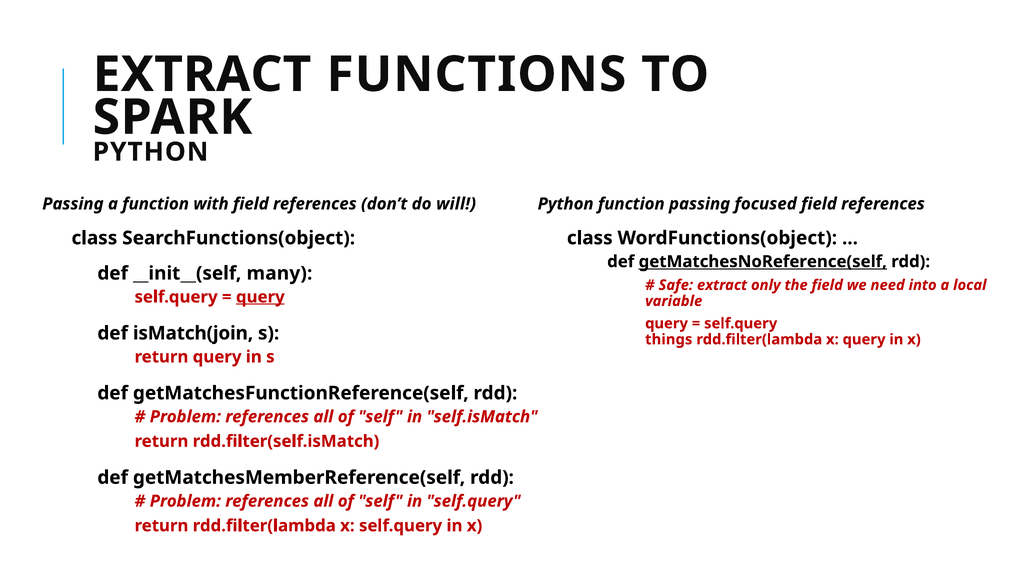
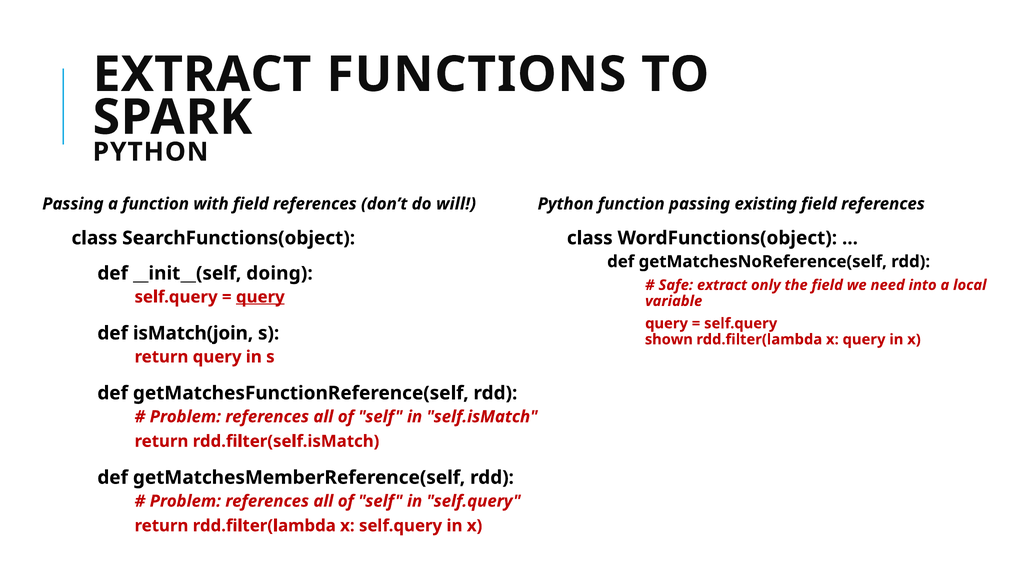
focused: focused -> existing (766, 204)
getMatchesNoReference(self underline: present -> none (763, 262)
many: many -> doing (279, 273)
things: things -> shown (669, 339)
